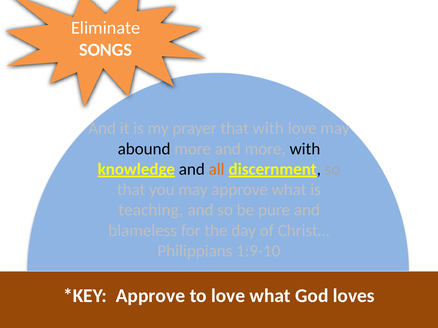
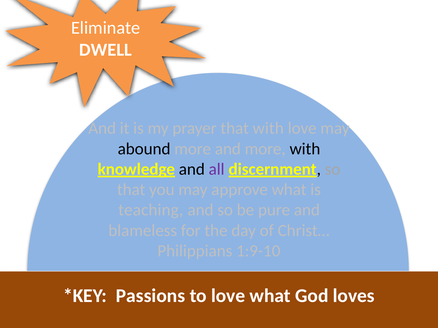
SONGS: SONGS -> DWELL (106, 50)
all colour: orange -> purple (217, 169)
Approve: Approve -> Passions (150, 296)
